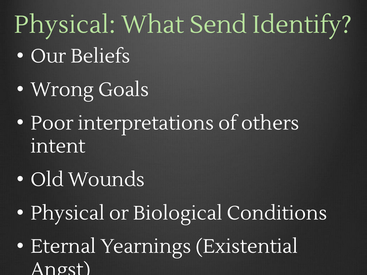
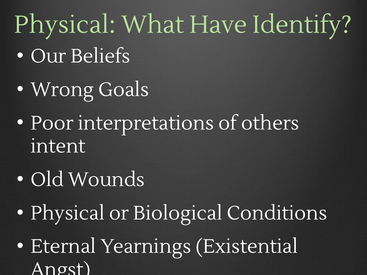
Send: Send -> Have (218, 25)
